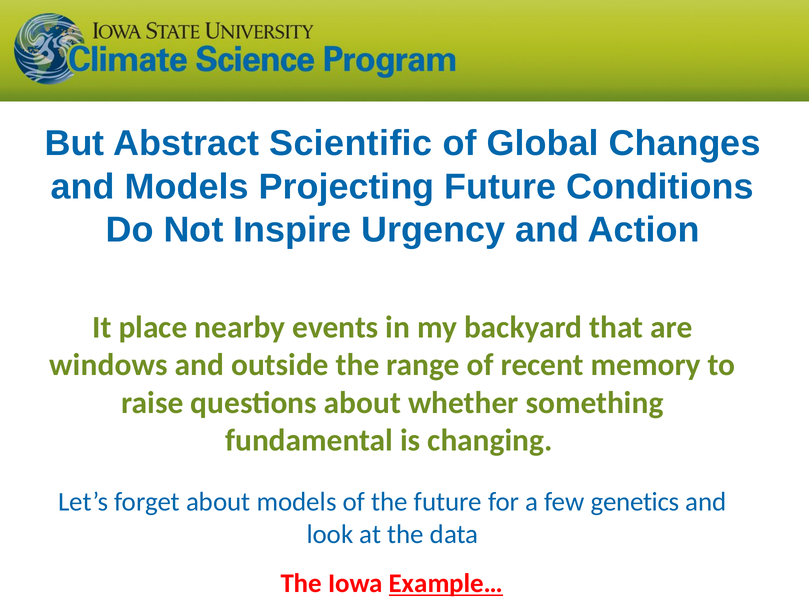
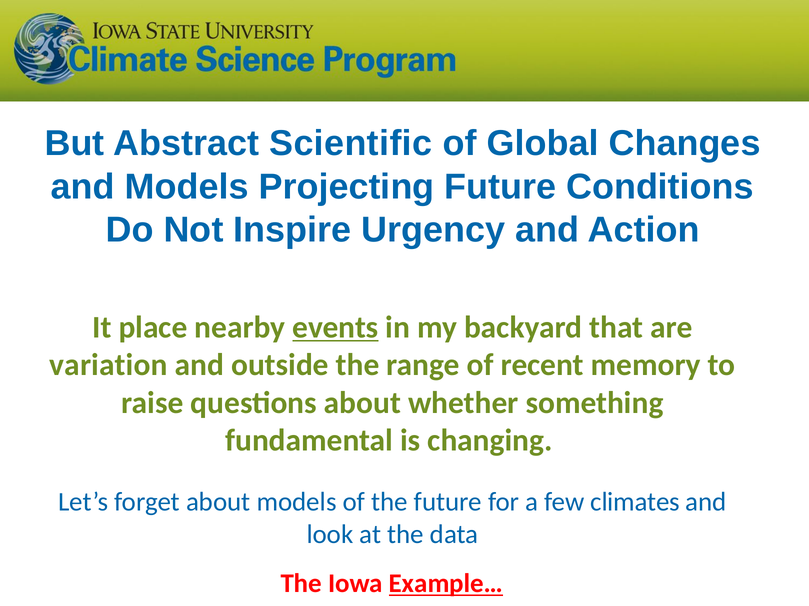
events underline: none -> present (335, 328)
windows: windows -> variation (109, 365)
genetics: genetics -> climates (635, 503)
